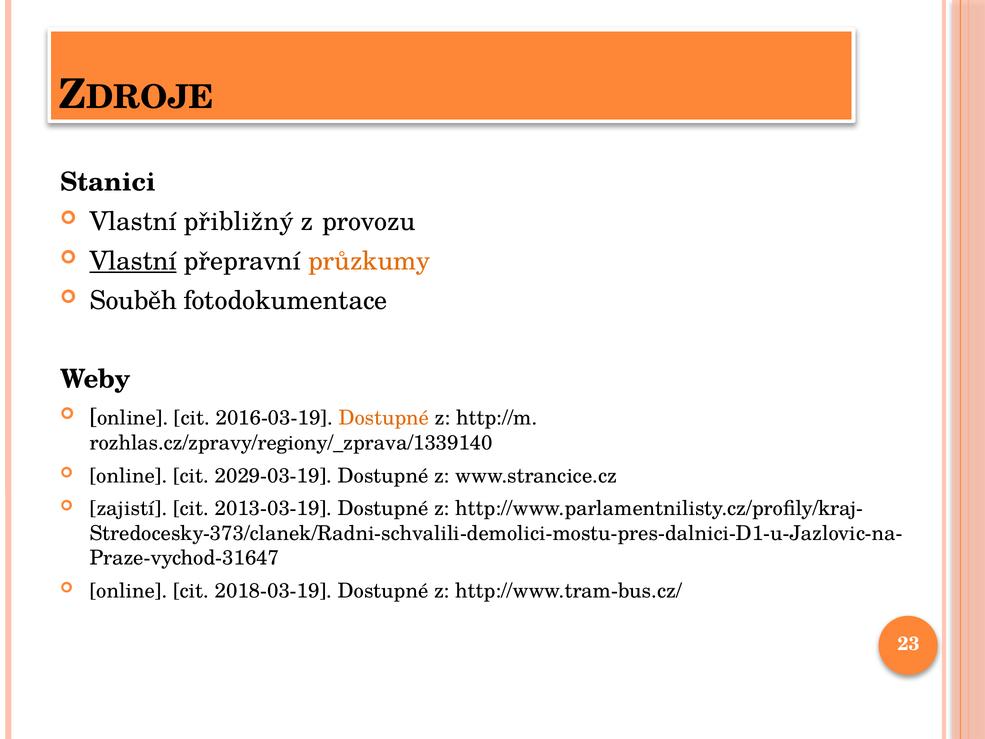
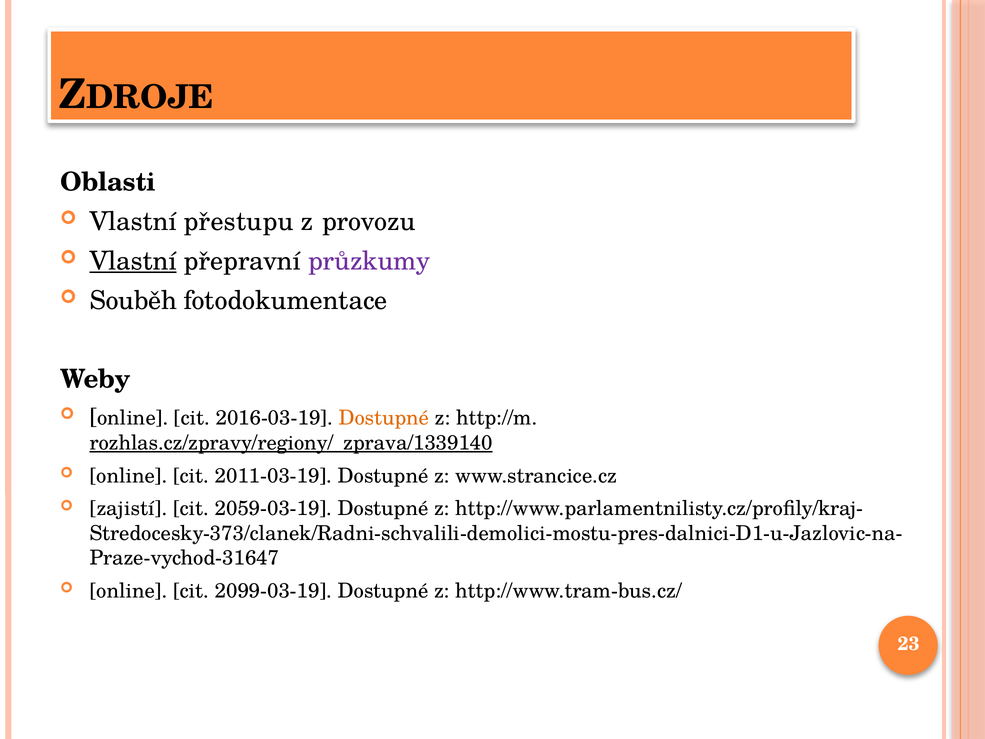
Stanici: Stanici -> Oblasti (108, 182)
přibližný: přibližný -> přestupu (239, 222)
průzkumy colour: orange -> purple (369, 261)
rozhlas.cz/zpravy/regiony/_zprava/1339140 underline: none -> present (291, 443)
2029-03-19: 2029-03-19 -> 2011-03-19 (273, 476)
2013-03-19: 2013-03-19 -> 2059-03-19 (273, 509)
2018-03-19: 2018-03-19 -> 2099-03-19 (273, 591)
